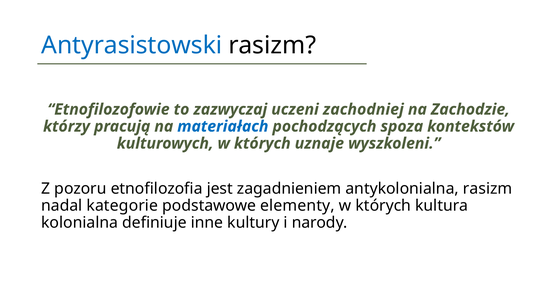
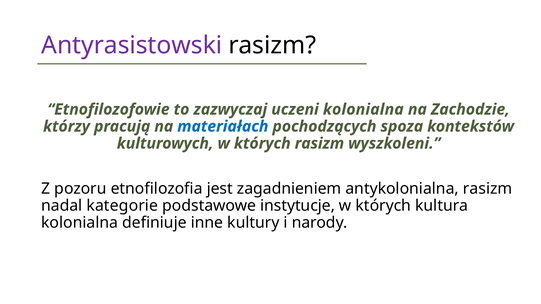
Antyrasistowski colour: blue -> purple (132, 45)
uczeni zachodniej: zachodniej -> kolonialna (363, 110)
uznaje: uznaje -> rasizm (319, 144)
elementy: elementy -> instytucje (298, 206)
